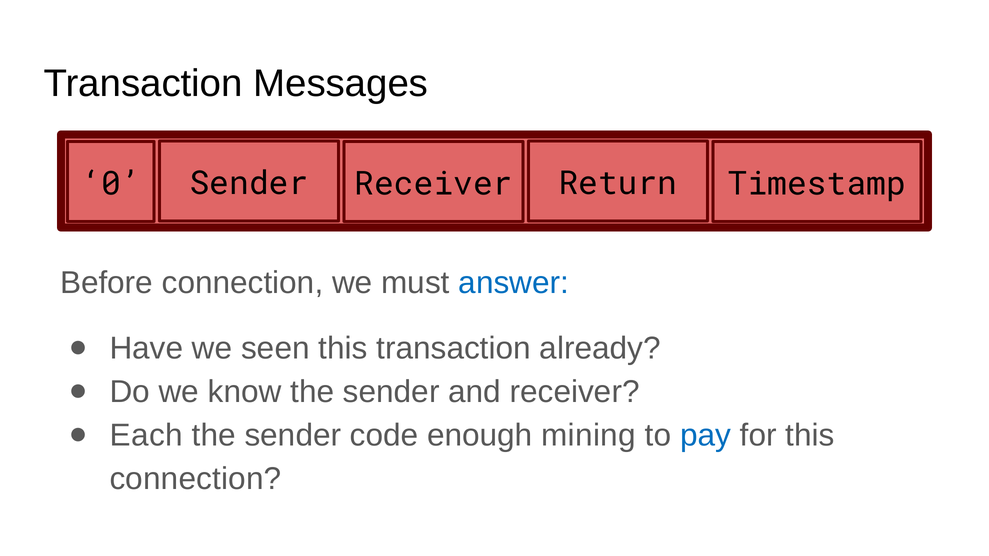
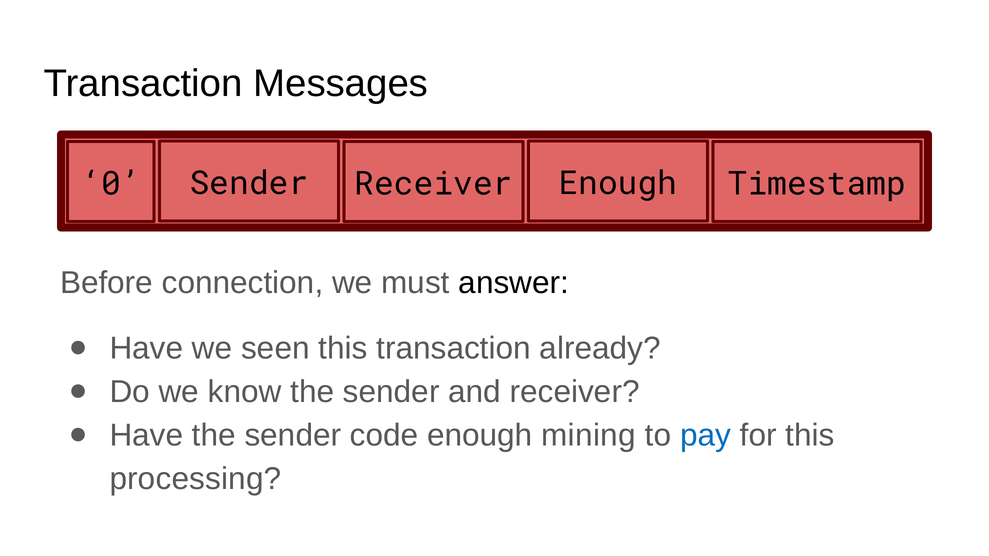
Sender Return: Return -> Enough (618, 184)
answer colour: blue -> black (514, 283)
Each: Each -> Have (146, 435)
connection: connection -> processing (195, 479)
